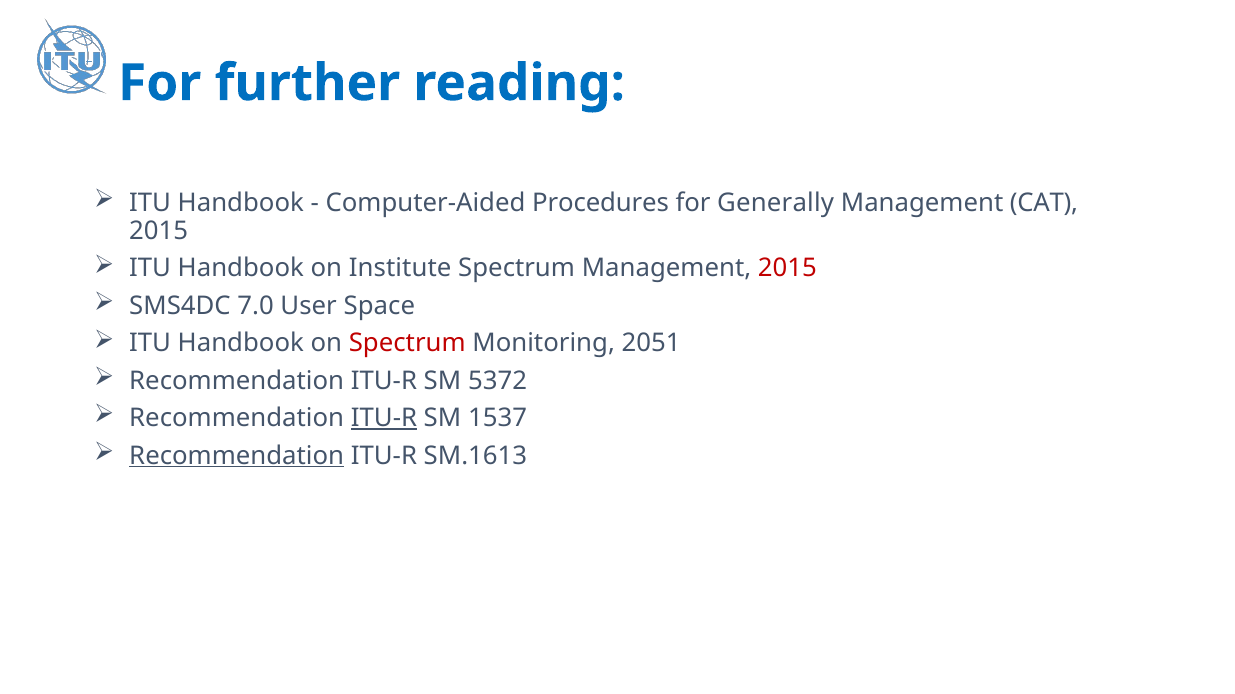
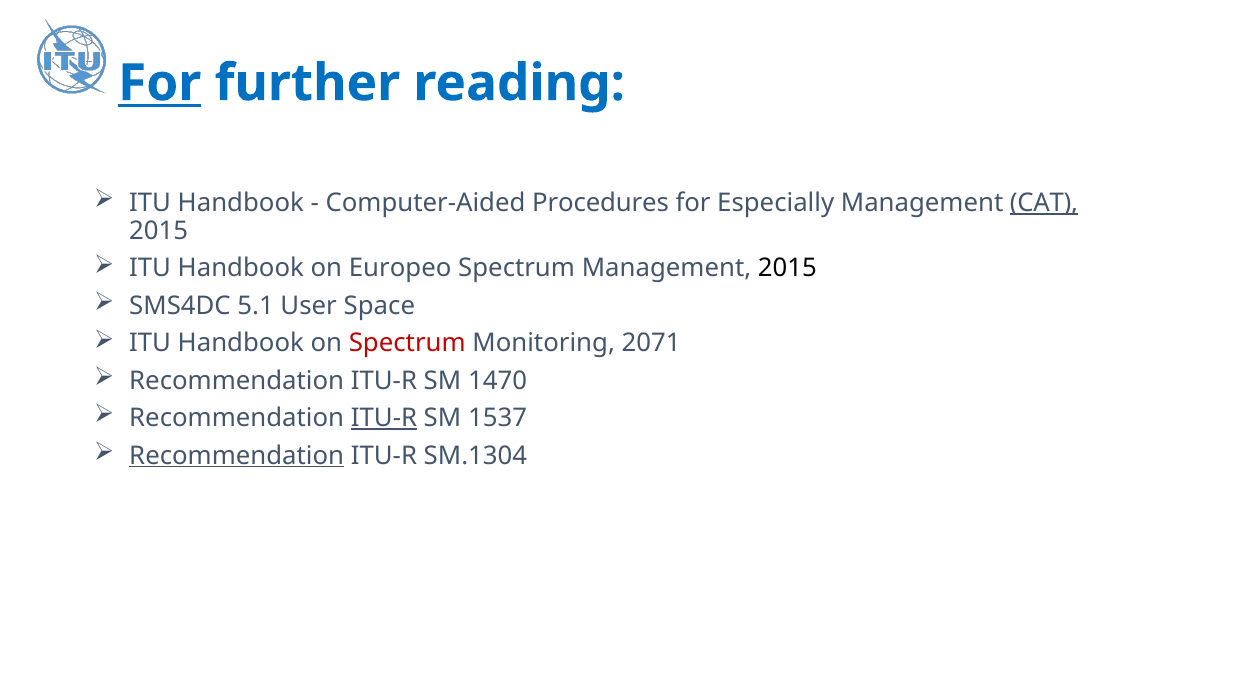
For underline: none -> present (160, 83)
Generally: Generally -> Especially (776, 203)
CAT underline: none -> present (1044, 203)
Institute: Institute -> Europeo (400, 269)
2015 colour: red -> black (787, 269)
7.0: 7.0 -> 5.1 (256, 306)
2051: 2051 -> 2071 (651, 344)
5372: 5372 -> 1470 (498, 381)
SM.1613: SM.1613 -> SM.1304 (475, 456)
